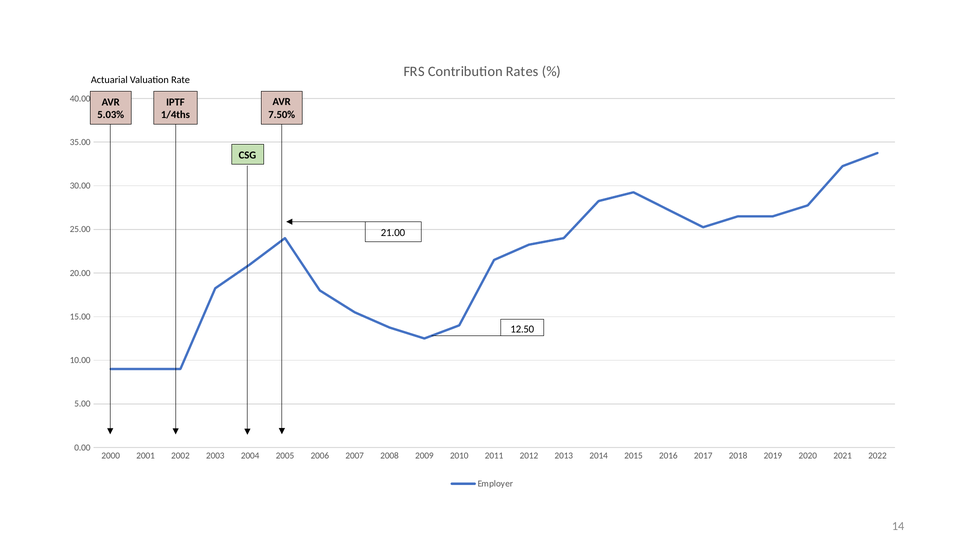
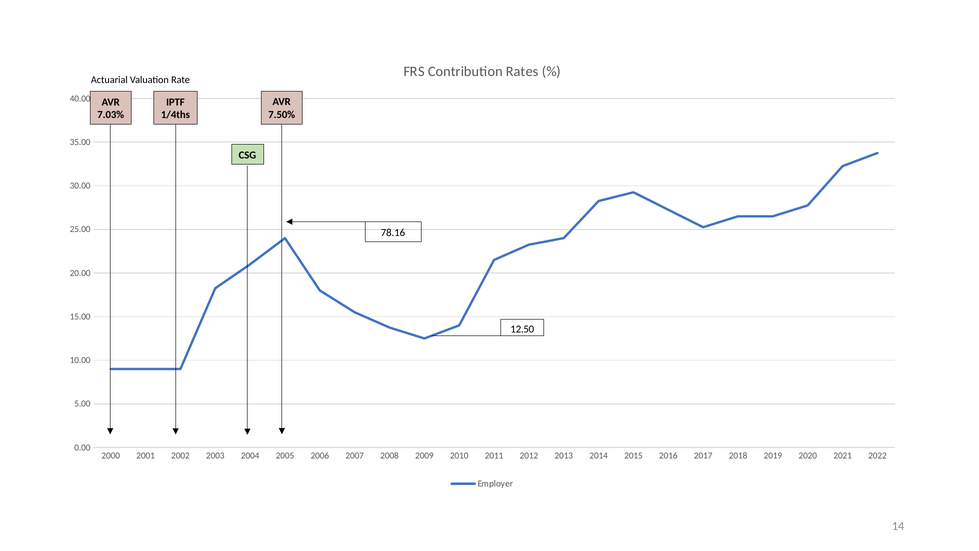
5.03%: 5.03% -> 7.03% (111, 115)
21.00: 21.00 -> 78.16 (393, 232)
